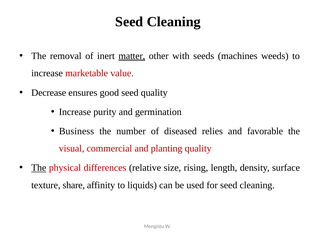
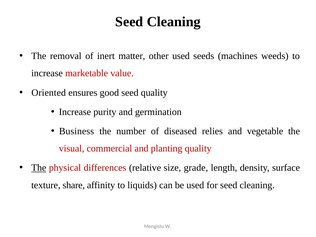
matter underline: present -> none (132, 56)
other with: with -> used (181, 56)
Decrease: Decrease -> Oriented (49, 93)
favorable: favorable -> vegetable (265, 131)
rising: rising -> grade (196, 168)
